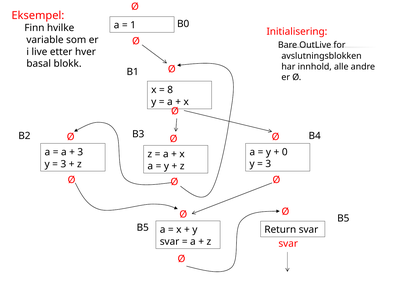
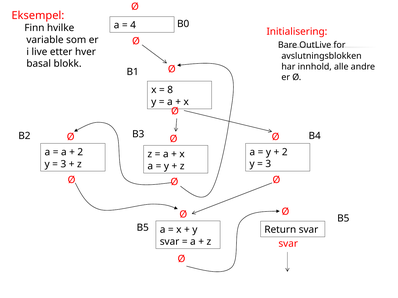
1: 1 -> 4 (133, 25)
0: 0 -> 2 (285, 152)
3: 3 -> 2 (80, 152)
